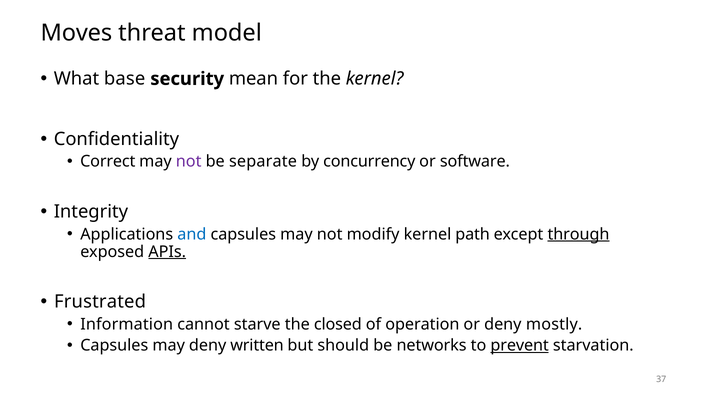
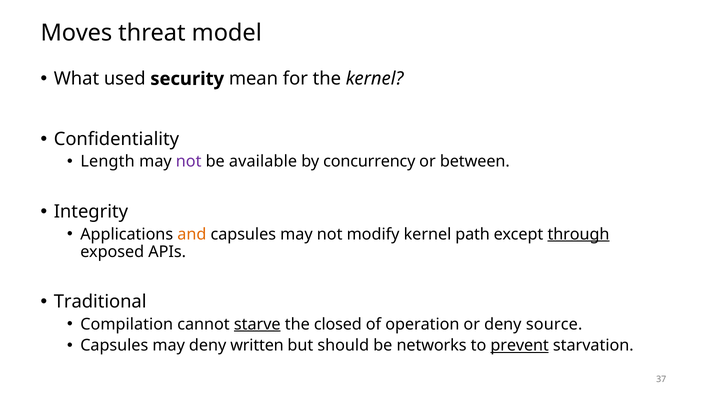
base: base -> used (125, 79)
Correct: Correct -> Length (108, 161)
separate: separate -> available (263, 161)
software: software -> between (475, 161)
and colour: blue -> orange (192, 234)
APIs underline: present -> none (167, 251)
Frustrated: Frustrated -> Traditional (100, 302)
Information: Information -> Compilation (127, 324)
starve underline: none -> present (257, 324)
mostly: mostly -> source (554, 324)
